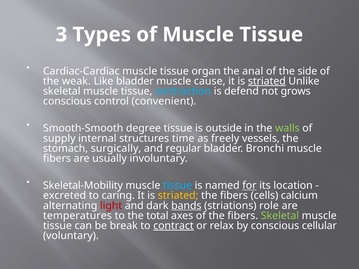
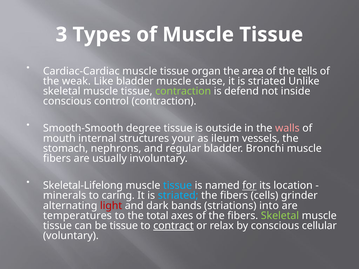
anal: anal -> area (253, 71)
side: side -> tells (307, 71)
striated underline: present -> none (267, 81)
contraction colour: light blue -> light green (183, 91)
grows: grows -> inside (296, 91)
control convenient: convenient -> contraction (164, 101)
walls colour: light green -> pink (287, 128)
supply: supply -> mouth (59, 138)
time: time -> your (183, 138)
freely: freely -> ileum (225, 138)
surgically: surgically -> nephrons (116, 149)
Skeletal-Mobility: Skeletal-Mobility -> Skeletal-Lifelong (83, 186)
excreted: excreted -> minerals (65, 196)
striated colour: yellow -> light blue (178, 196)
calcium: calcium -> grinder (299, 196)
bands underline: present -> none (186, 206)
role: role -> into (269, 206)
be break: break -> tissue (124, 226)
